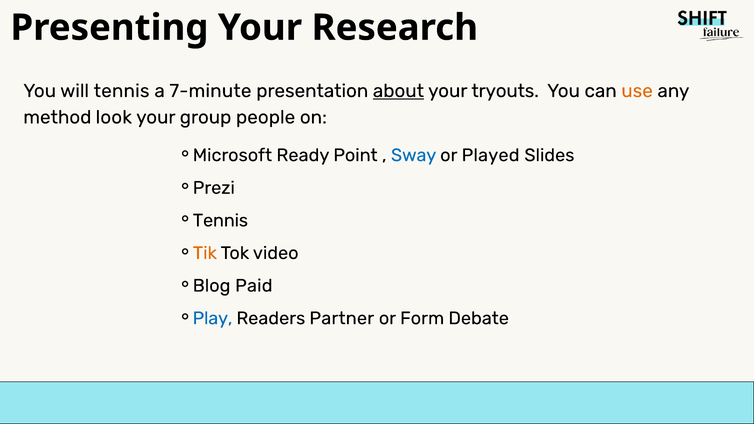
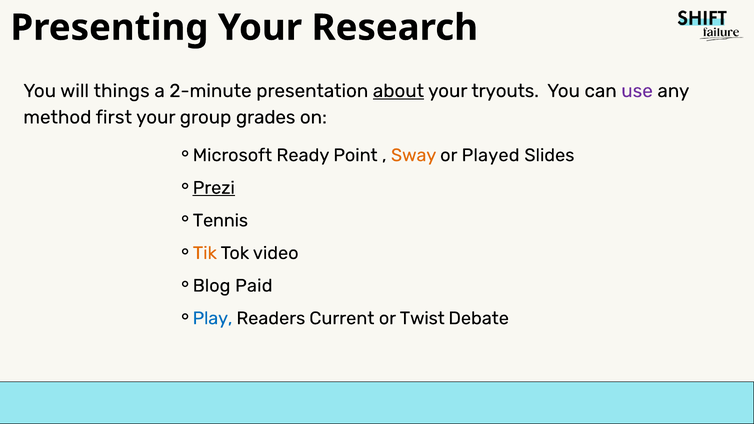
will tennis: tennis -> things (122, 91)
7-minute: 7-minute -> 2-minute (211, 91)
use colour: orange -> purple (637, 91)
look: look -> first (114, 117)
people: people -> grades (266, 117)
Sway colour: blue -> orange (414, 155)
Prezi underline: none -> present (214, 188)
Partner: Partner -> Current (342, 318)
Form: Form -> Twist (422, 318)
